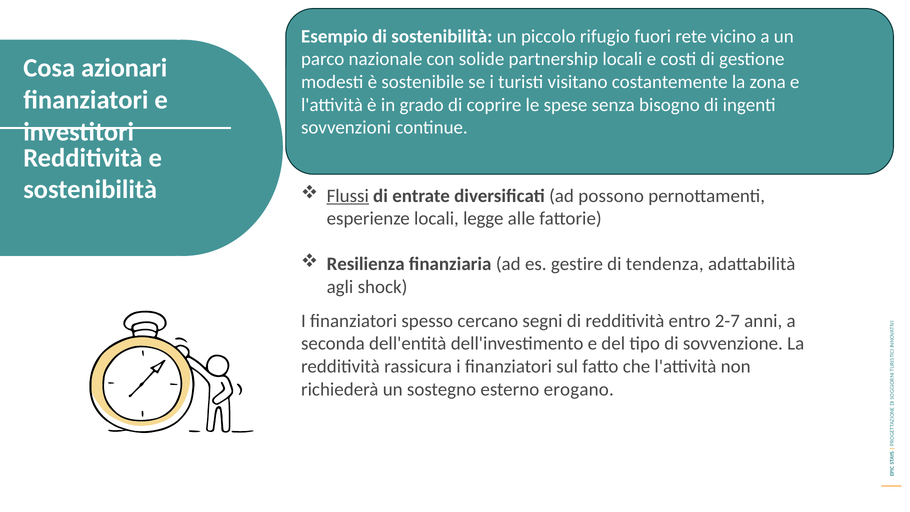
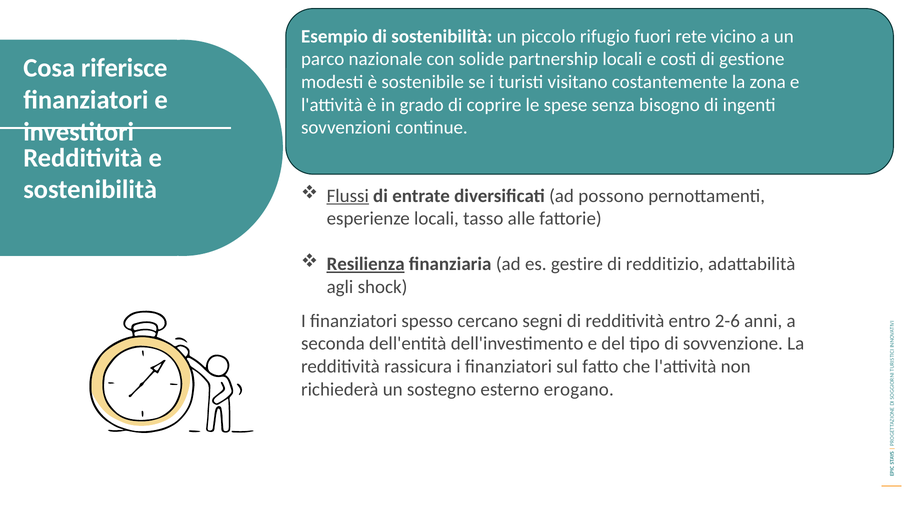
azionari: azionari -> riferisce (124, 68)
legge: legge -> tasso (483, 218)
Resilienza underline: none -> present (366, 264)
tendenza: tendenza -> redditizio (665, 264)
2-7: 2-7 -> 2-6 (727, 321)
